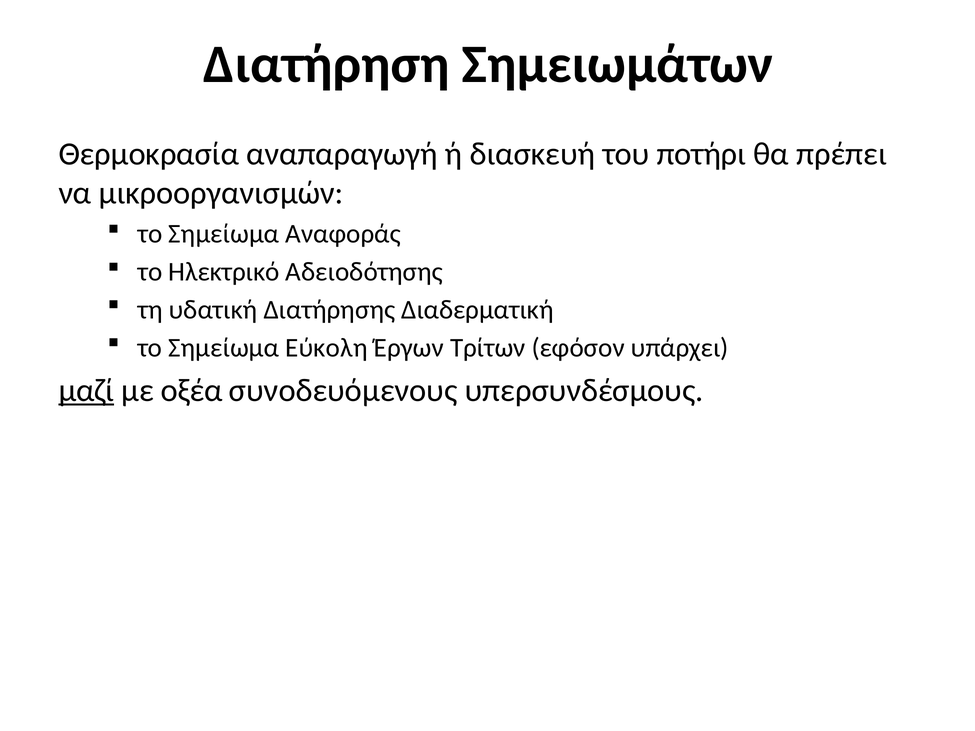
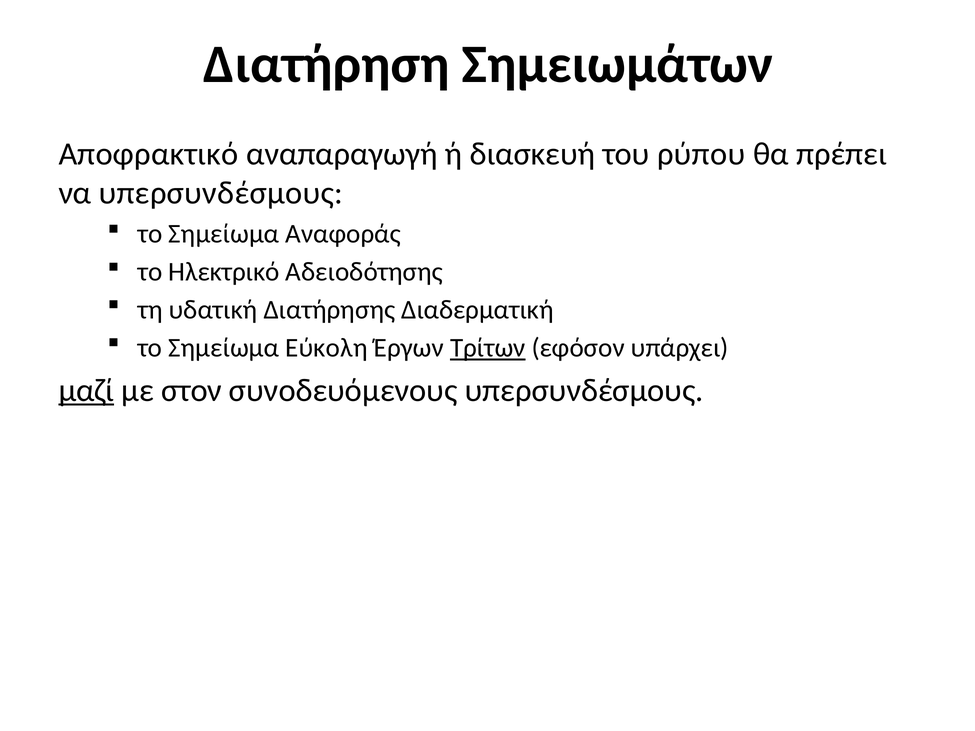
Θερμοκρασία: Θερμοκρασία -> Αποφρακτικό (149, 154)
ποτήρι: ποτήρι -> ρύπου (701, 154)
να μικροοργανισμών: μικροοργανισμών -> υπερσυνδέσμους (221, 193)
Τρίτων underline: none -> present (488, 348)
οξέα: οξέα -> στον (192, 391)
